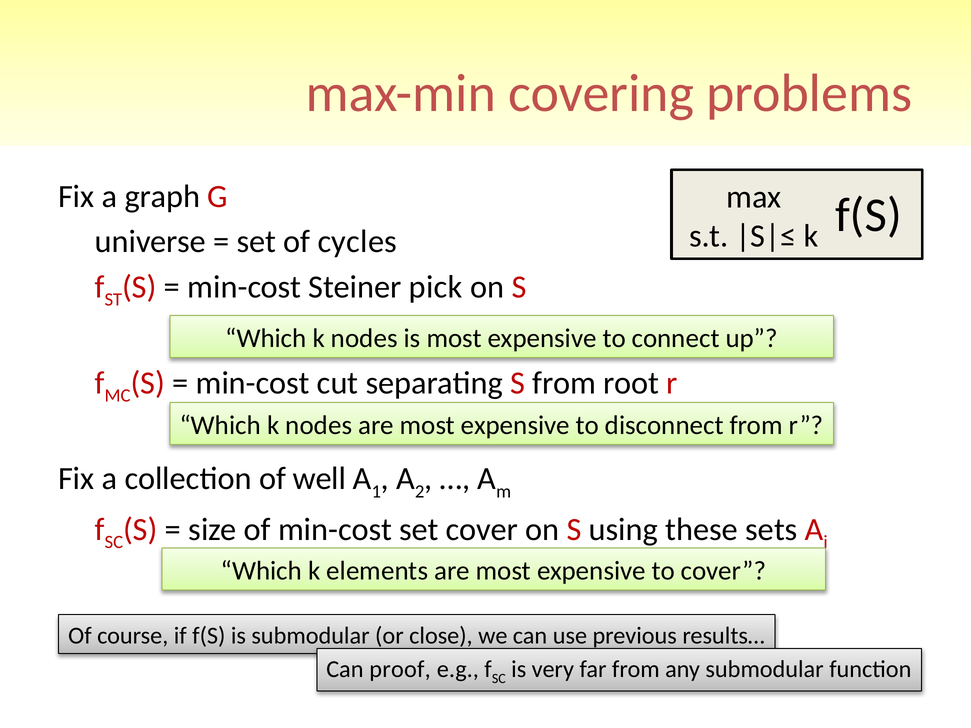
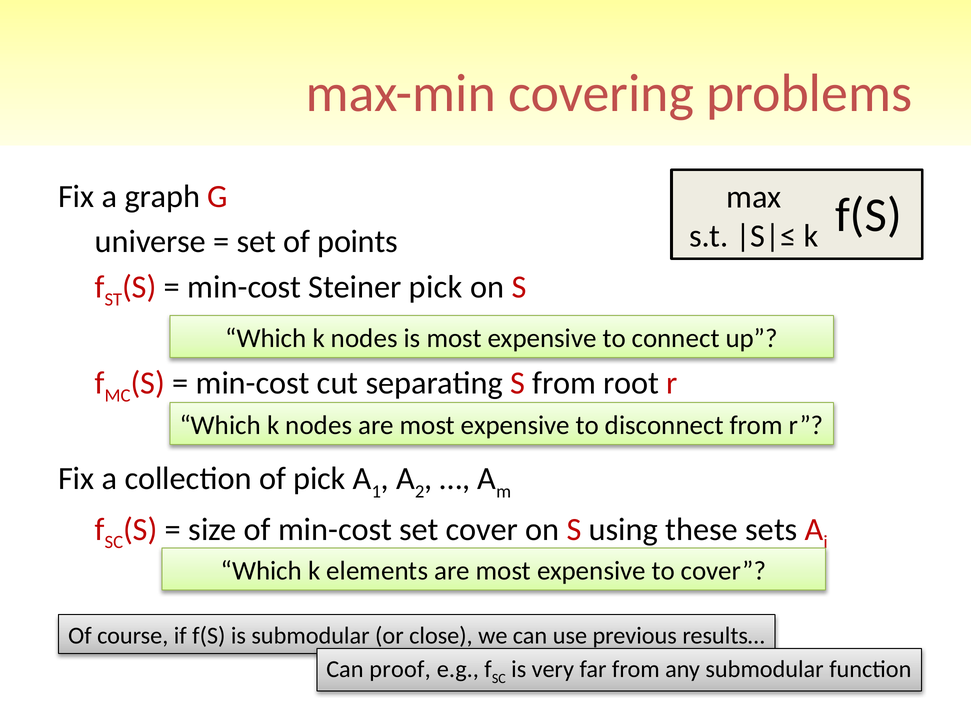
cycles: cycles -> points (358, 242)
of well: well -> pick (319, 479)
